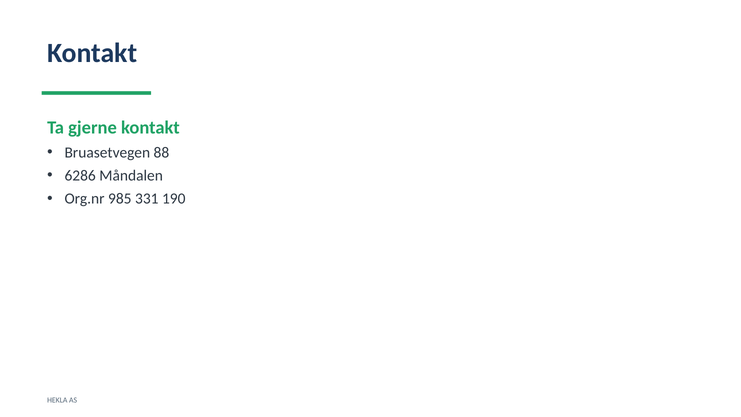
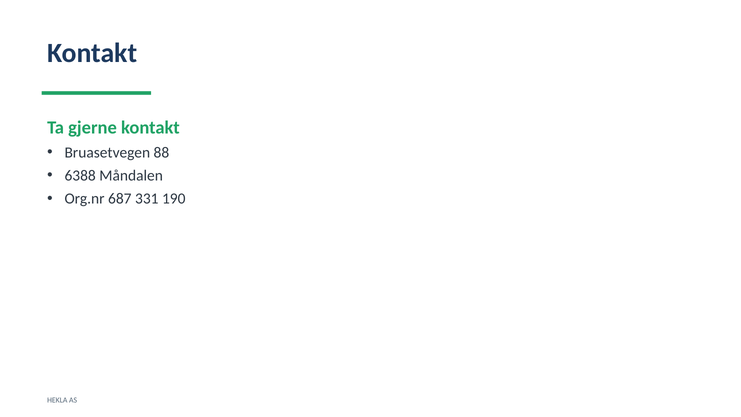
6286: 6286 -> 6388 (80, 176)
985: 985 -> 687 (120, 199)
